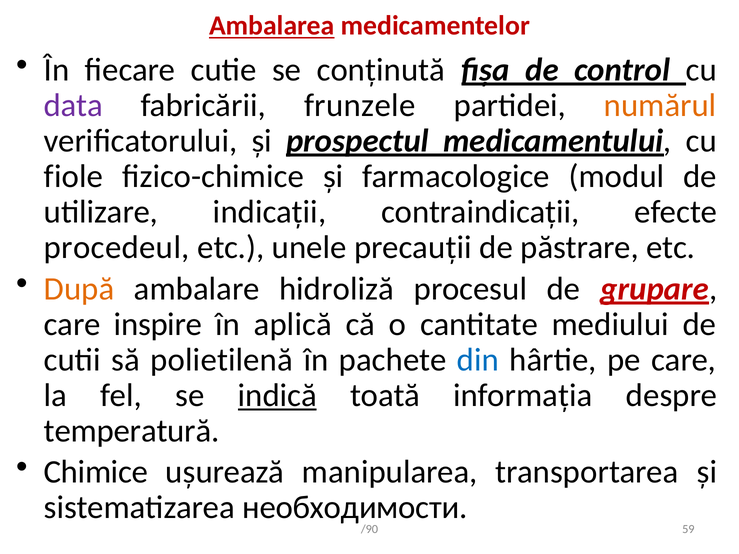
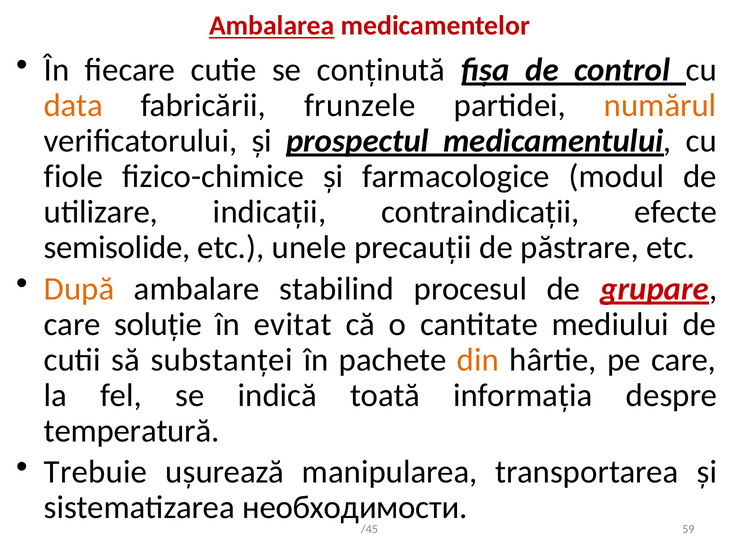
data colour: purple -> orange (73, 106)
procedeul: procedeul -> semisolide (117, 248)
hidroliză: hidroliză -> stabilind (337, 289)
inspire: inspire -> soluţie (158, 324)
aplică: aplică -> evitat (293, 324)
polietilenă: polietilenă -> substanţei (222, 360)
din colour: blue -> orange (478, 360)
indică underline: present -> none (277, 395)
Chimice: Chimice -> Trebuie (96, 472)
/90: /90 -> /45 (370, 529)
